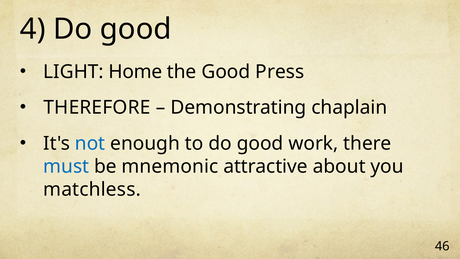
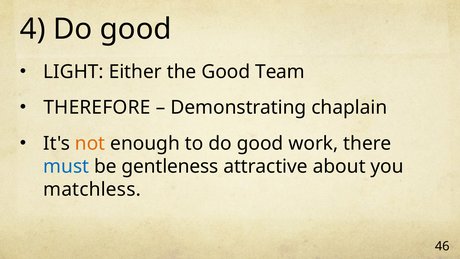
Home: Home -> Either (135, 72)
Press: Press -> Team (280, 72)
not colour: blue -> orange (90, 143)
mnemonic: mnemonic -> gentleness (170, 166)
